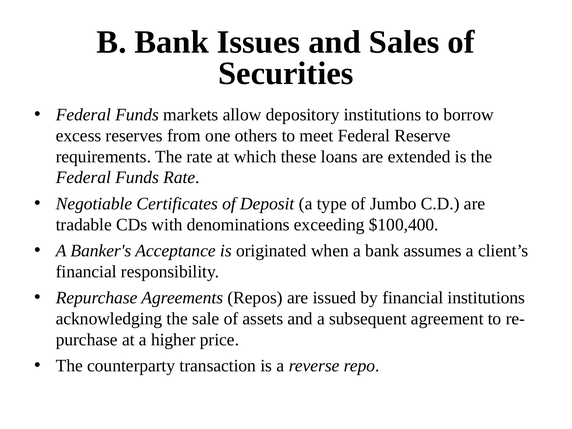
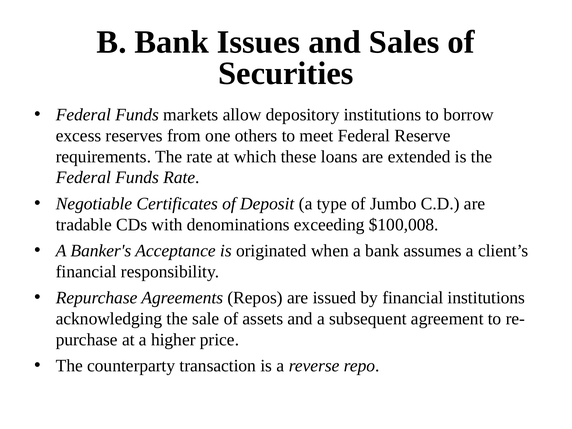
$100,400: $100,400 -> $100,008 (404, 225)
